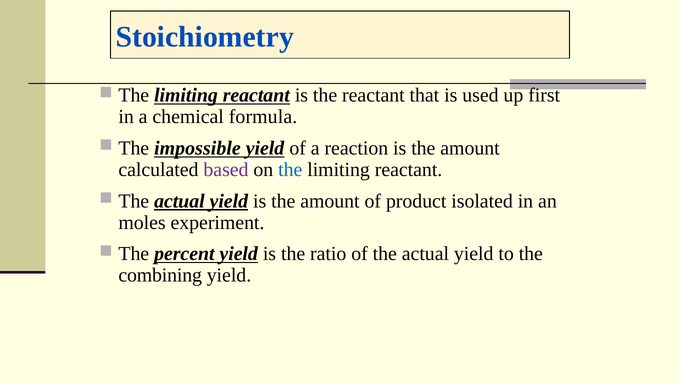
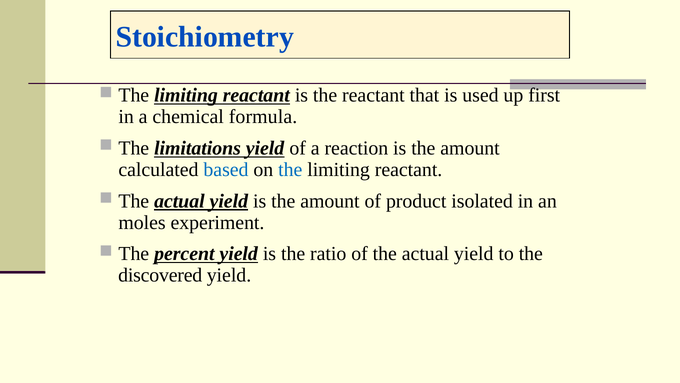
impossible: impossible -> limitations (198, 148)
based colour: purple -> blue (226, 169)
combining: combining -> discovered (160, 275)
